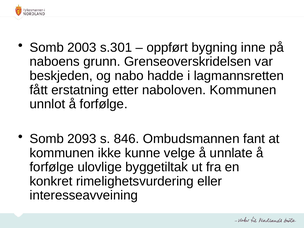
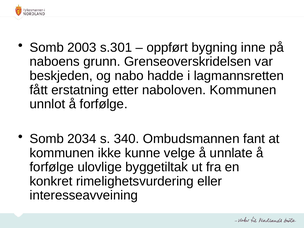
2093: 2093 -> 2034 (82, 139)
846: 846 -> 340 (127, 139)
